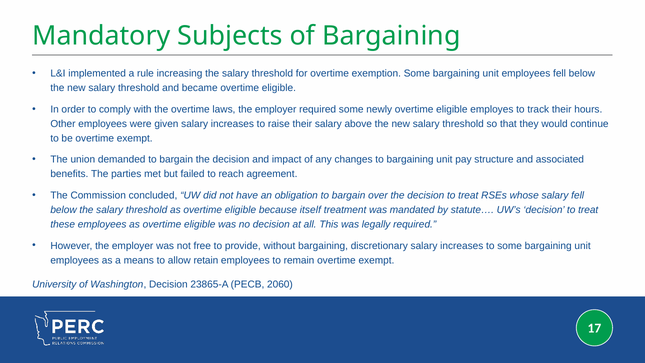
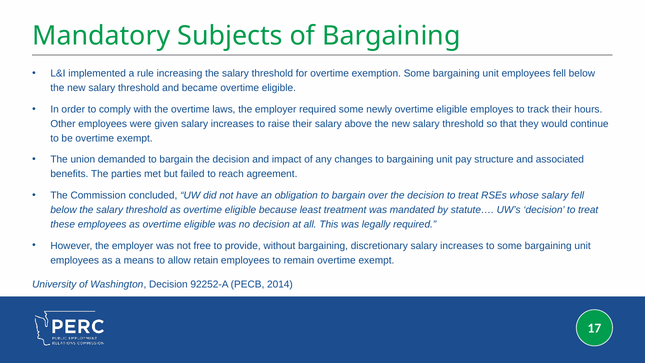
itself: itself -> least (310, 210)
23865-A: 23865-A -> 92252-A (209, 284)
2060: 2060 -> 2014 (280, 284)
